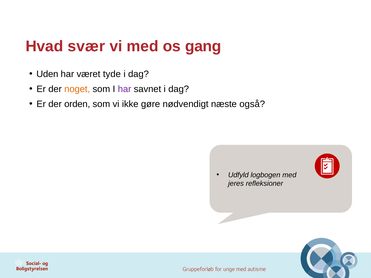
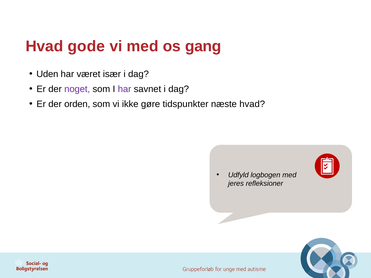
svær: svær -> gode (86, 46)
tyde: tyde -> især (112, 74)
noget colour: orange -> purple (77, 89)
nødvendigt: nødvendigt -> tidspunkter (186, 104)
næste også: også -> hvad (252, 104)
